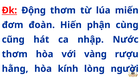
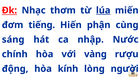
Động: Động -> Nhạc (34, 10)
lúa underline: none -> present (103, 10)
đoàn: đoàn -> tiếng (42, 25)
cũng: cũng -> sáng (13, 39)
thơm: thơm -> chính (15, 54)
hằng: hằng -> động (15, 69)
